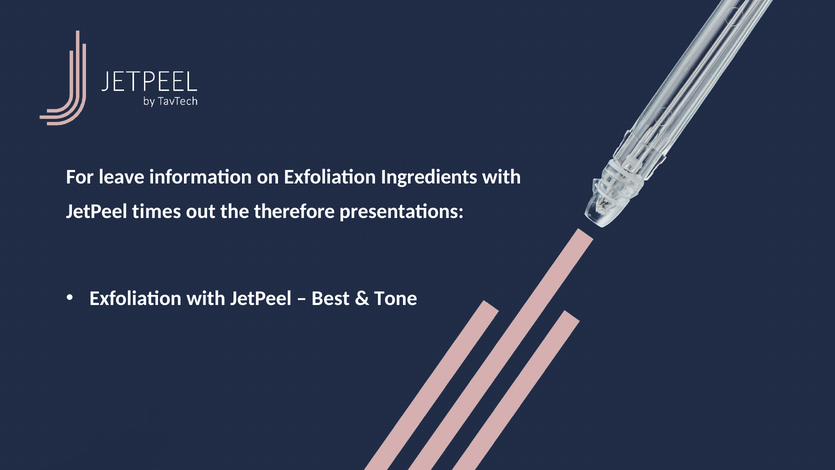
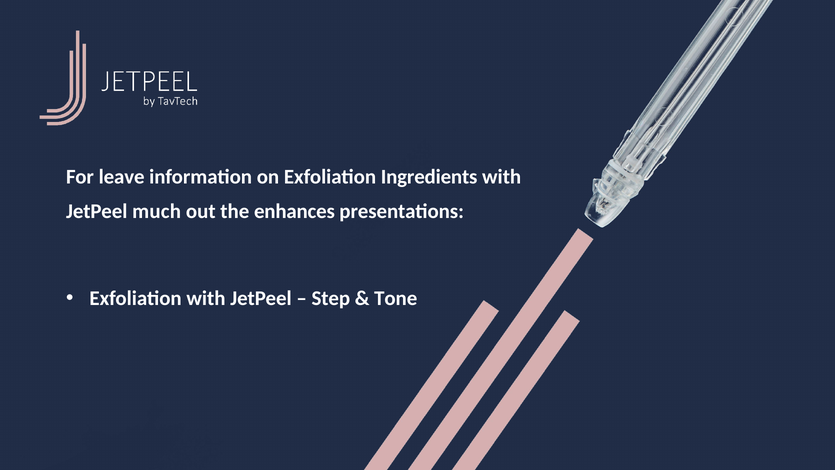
times: times -> much (157, 211)
therefore: therefore -> enhances (294, 211)
Best: Best -> Step (331, 298)
